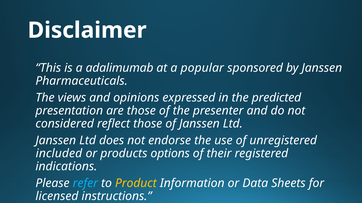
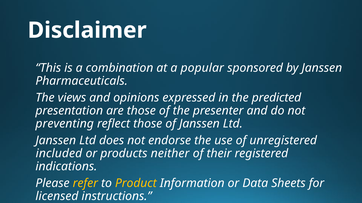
adalimumab: adalimumab -> combination (120, 68)
considered: considered -> preventing (65, 124)
options: options -> neither (170, 154)
refer colour: light blue -> yellow (85, 184)
